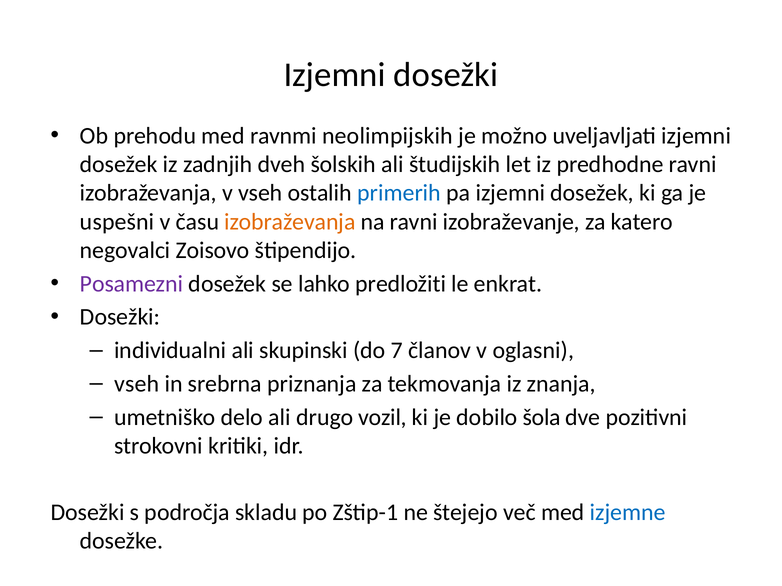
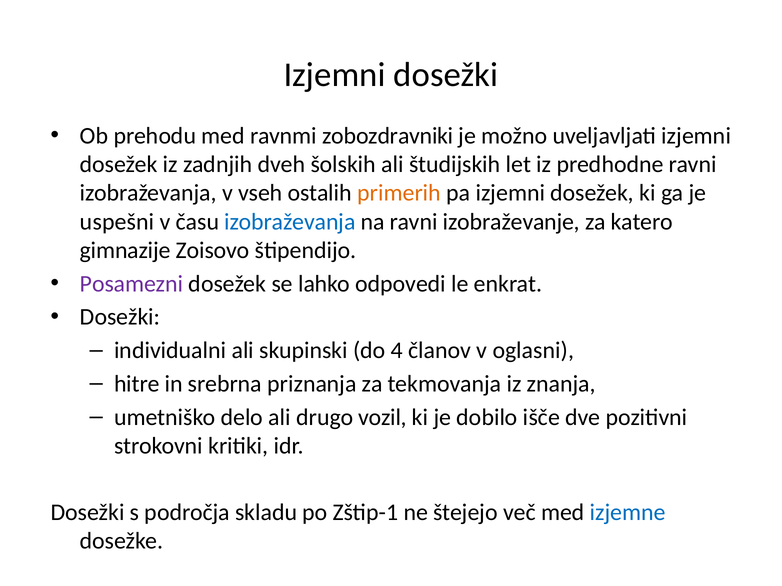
neolimpijskih: neolimpijskih -> zobozdravniki (388, 136)
primerih colour: blue -> orange (399, 193)
izobraževanja colour: orange -> blue (290, 222)
negovalci: negovalci -> gimnazije (125, 250)
predložiti: predložiti -> odpovedi (401, 284)
7: 7 -> 4 (397, 351)
vseh: vseh -> hitre (137, 384)
šola: šola -> išče (541, 418)
